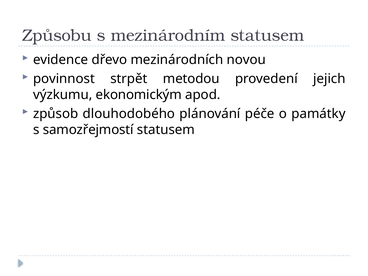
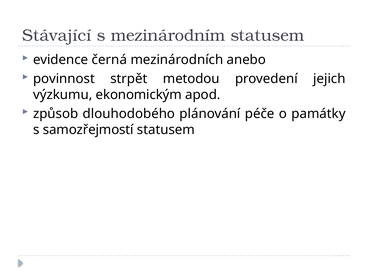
Způsobu: Způsobu -> Stávající (57, 36)
dřevo: dřevo -> černá (109, 60)
novou: novou -> anebo (246, 60)
